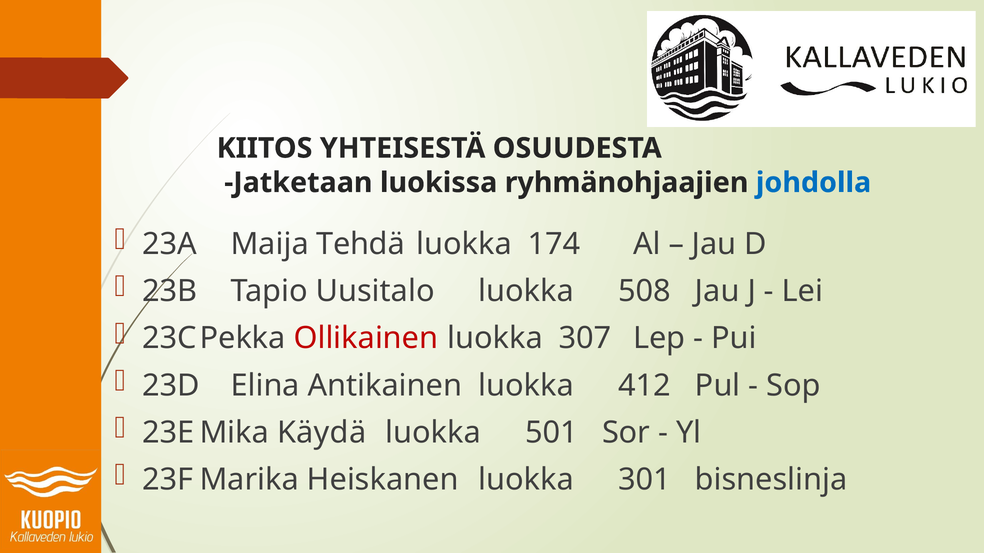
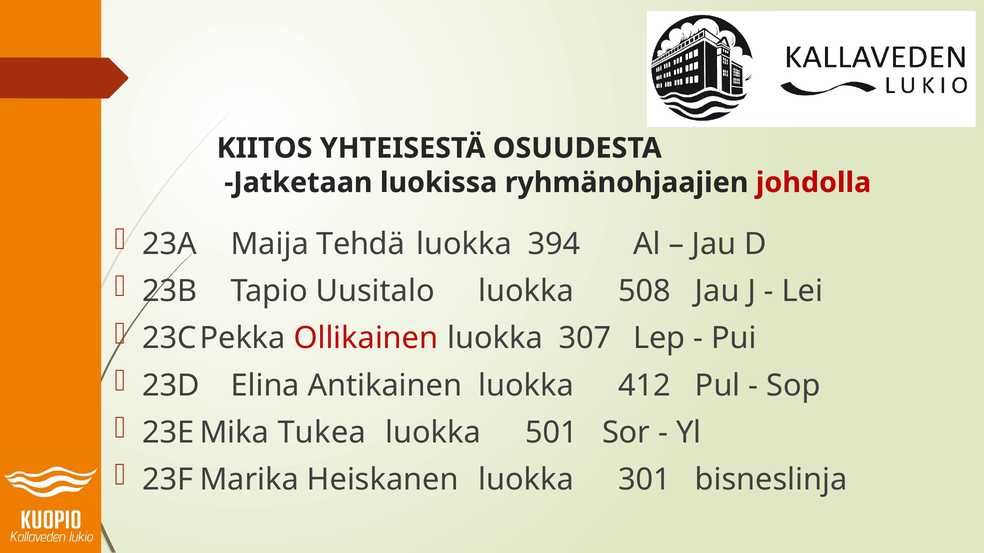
johdolla colour: blue -> red (814, 183)
174: 174 -> 394 (554, 244)
Käydä: Käydä -> Tukea (322, 433)
